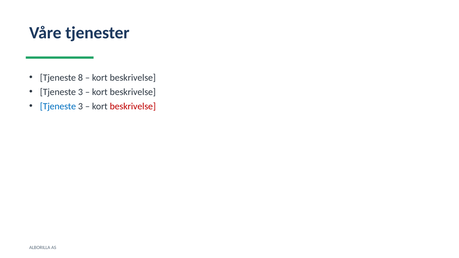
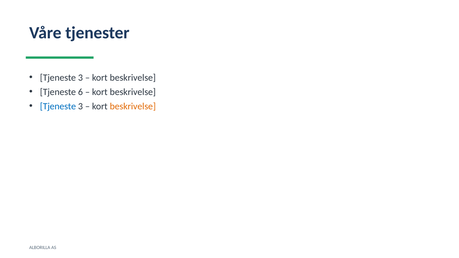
8: 8 -> 3 (80, 78)
3: 3 -> 6 (80, 92)
beskrivelse colour: red -> orange (133, 106)
